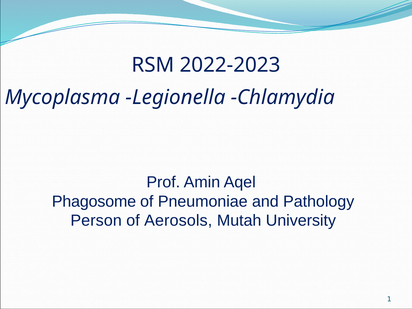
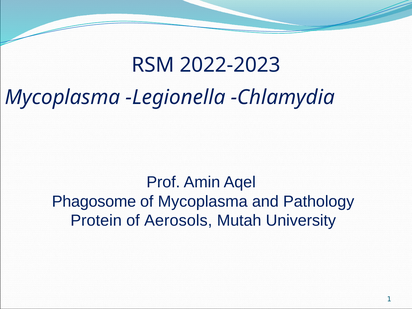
of Pneumoniae: Pneumoniae -> Mycoplasma (203, 201)
Person: Person -> Protein (96, 221)
